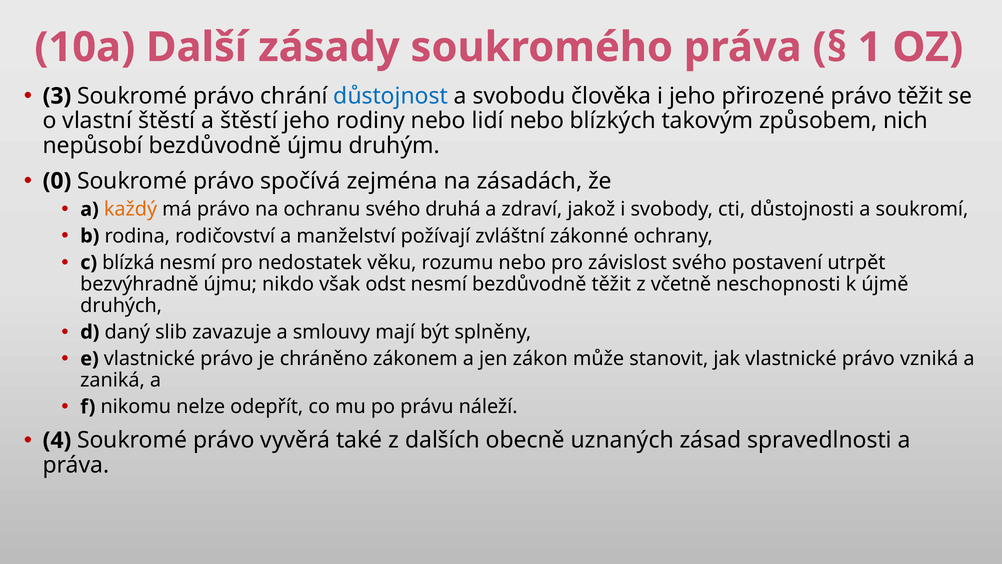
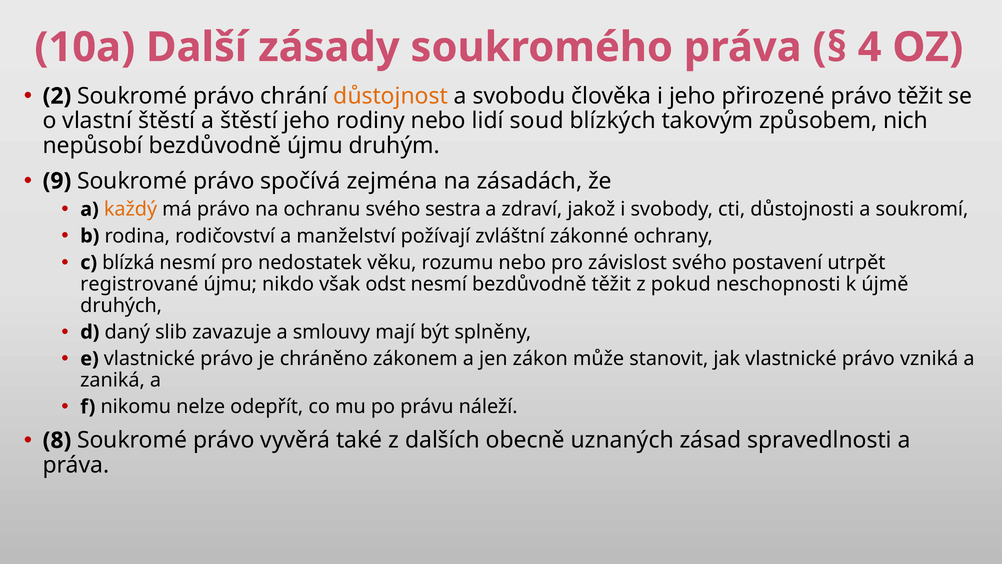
1: 1 -> 4 (870, 47)
3: 3 -> 2 (57, 96)
důstojnost colour: blue -> orange (391, 96)
lidí nebo: nebo -> soud (537, 121)
0: 0 -> 9 (57, 181)
druhá: druhá -> sestra (453, 209)
bezvýhradně: bezvýhradně -> registrované (139, 284)
včetně: včetně -> pokud (681, 284)
4: 4 -> 8 (57, 440)
